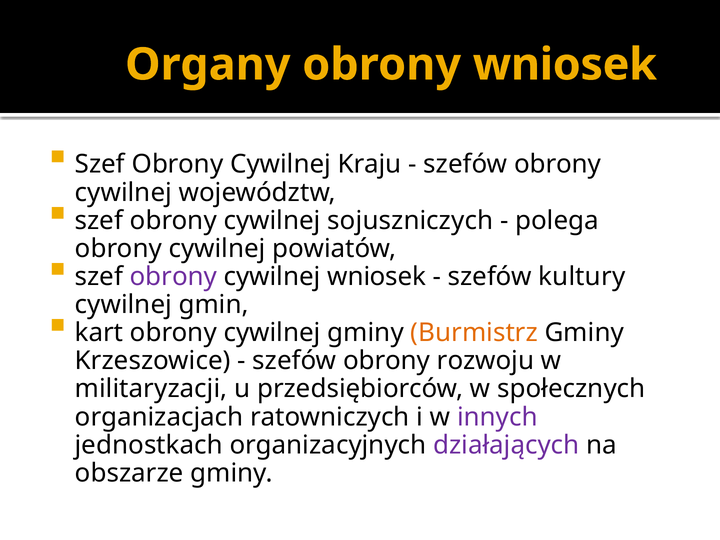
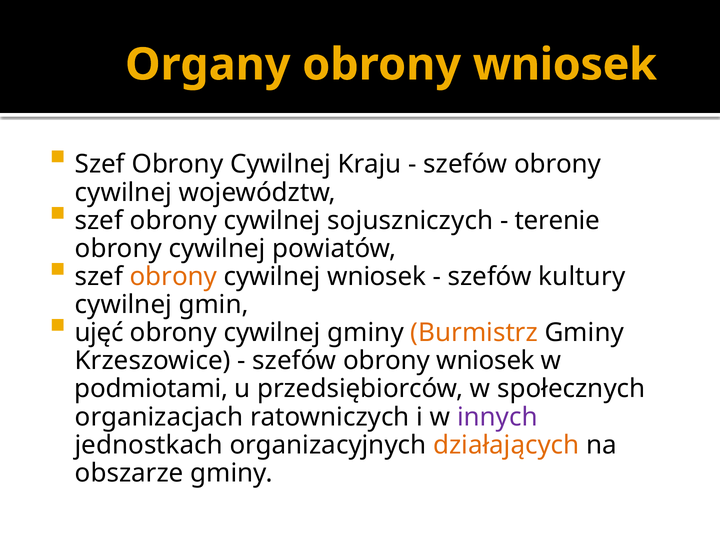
polega: polega -> terenie (557, 221)
obrony colour: purple -> orange (173, 277)
kart: kart -> ujęć (99, 333)
szefów obrony rozwoju: rozwoju -> wniosek (486, 361)
militaryzacji: militaryzacji -> podmiotami (151, 389)
działających colour: purple -> orange (506, 445)
